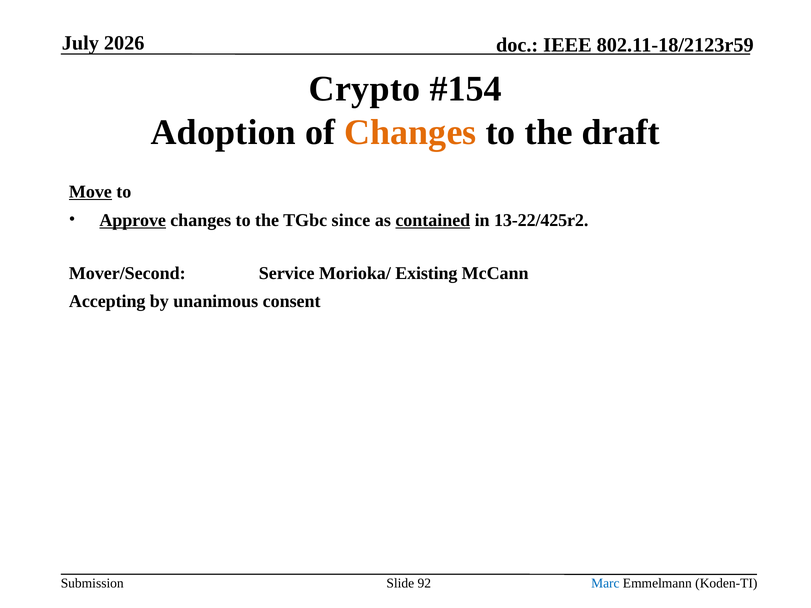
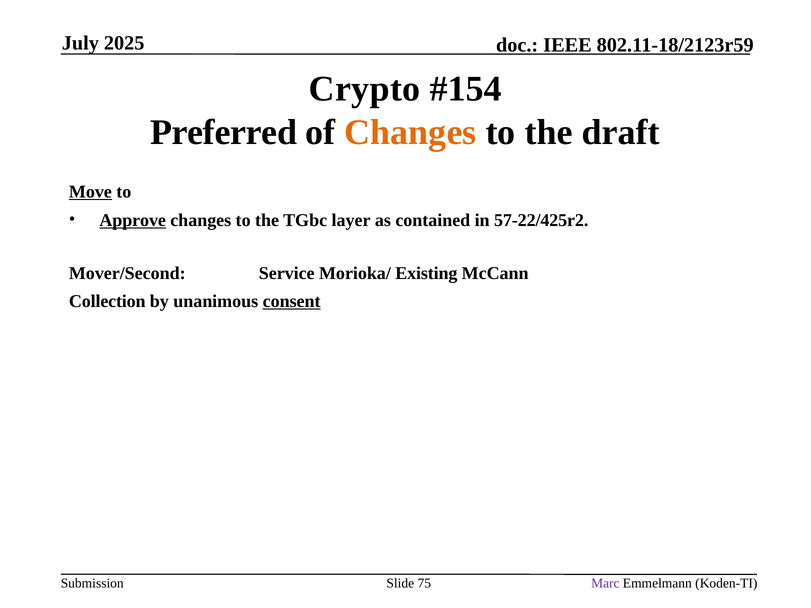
2026: 2026 -> 2025 (124, 43)
Adoption: Adoption -> Preferred (224, 132)
since: since -> layer (351, 220)
contained underline: present -> none (433, 220)
13-22/425r2: 13-22/425r2 -> 57-22/425r2 (541, 220)
Accepting: Accepting -> Collection (107, 302)
consent underline: none -> present (292, 302)
92: 92 -> 75 (424, 583)
Marc colour: blue -> purple (605, 583)
